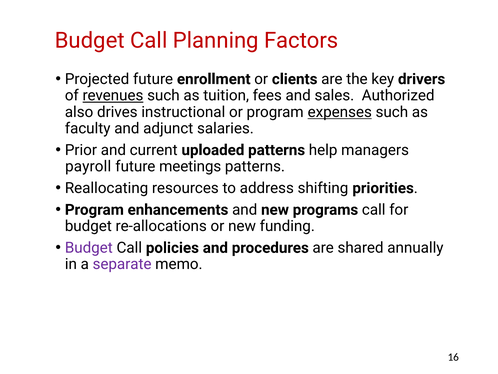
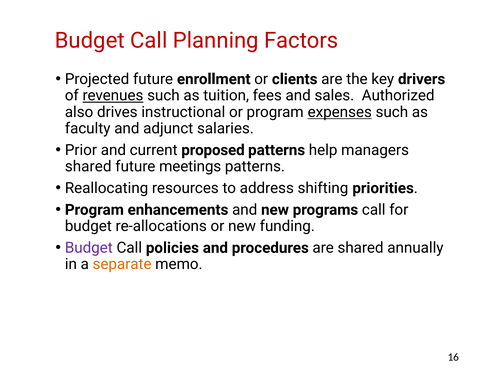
uploaded: uploaded -> proposed (213, 150)
payroll: payroll -> shared (88, 166)
separate colour: purple -> orange (122, 264)
